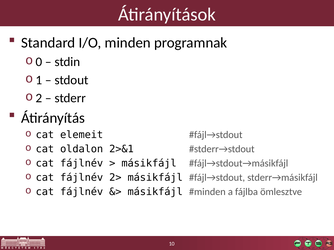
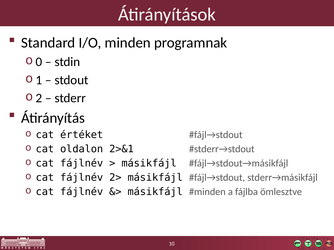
elemeit: elemeit -> értéket (82, 135)
